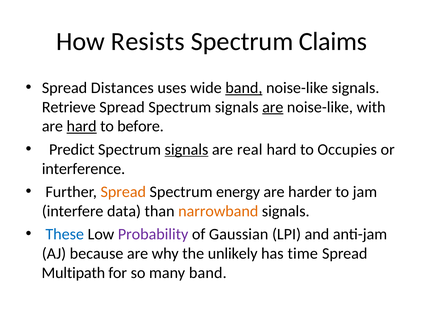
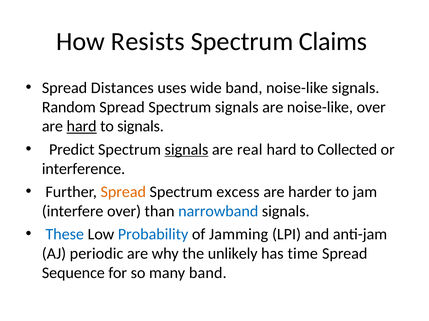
band underline: present -> none (244, 88)
Retrieve: Retrieve -> Random (69, 107)
are underline: present -> none (273, 107)
noise-like with: with -> over (371, 107)
to before: before -> signals (141, 127)
Occupies: Occupies -> Collected (347, 150)
energy: energy -> excess (238, 192)
interfere data: data -> over (124, 212)
narrowband colour: orange -> blue (218, 212)
Probability colour: purple -> blue (153, 235)
Gaussian: Gaussian -> Jamming (239, 235)
because: because -> periodic (97, 254)
Multipath: Multipath -> Sequence (73, 273)
